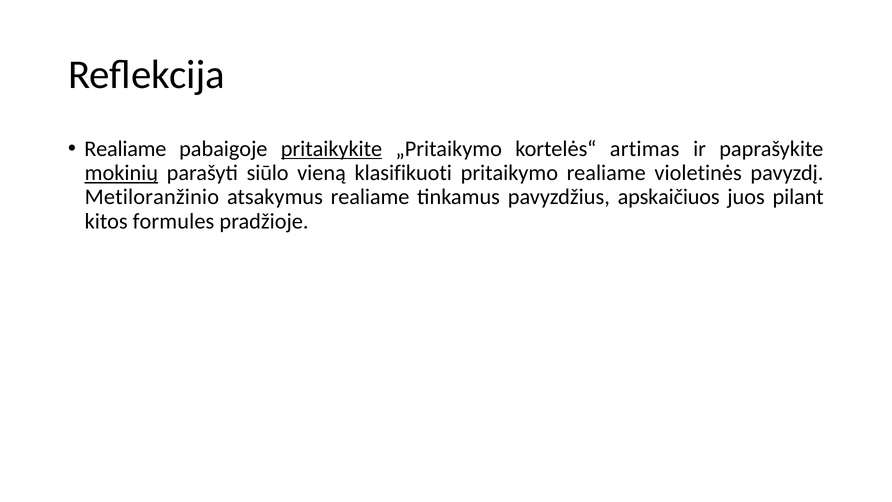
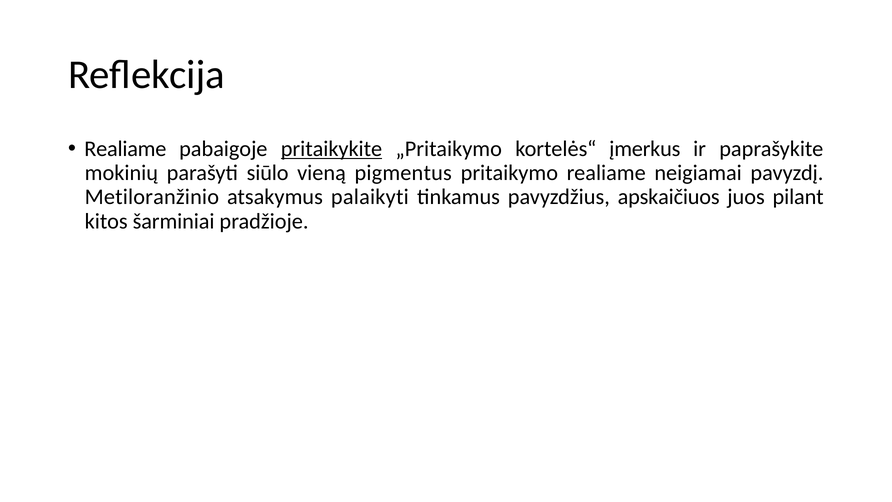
artimas: artimas -> įmerkus (645, 149)
mokinių underline: present -> none (121, 173)
klasifikuoti: klasifikuoti -> pigmentus (403, 173)
violetinės: violetinės -> neigiamai (698, 173)
atsakymus realiame: realiame -> palaikyti (370, 197)
formules: formules -> šarminiai (174, 221)
